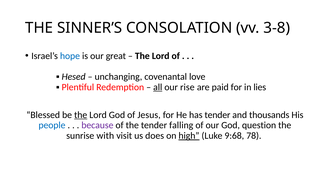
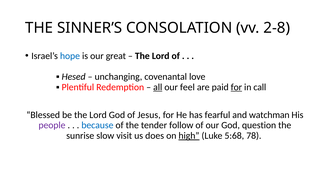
3-8: 3-8 -> 2-8 (277, 28)
rise: rise -> feel (187, 87)
for underline: none -> present (236, 87)
lies: lies -> call (260, 87)
the underline: present -> none (81, 115)
has tender: tender -> fearful (217, 115)
thousands: thousands -> watchman (269, 115)
people colour: blue -> purple (52, 125)
because colour: purple -> blue (97, 125)
falling: falling -> follow (181, 125)
with: with -> slow (105, 135)
9:68: 9:68 -> 5:68 (234, 135)
